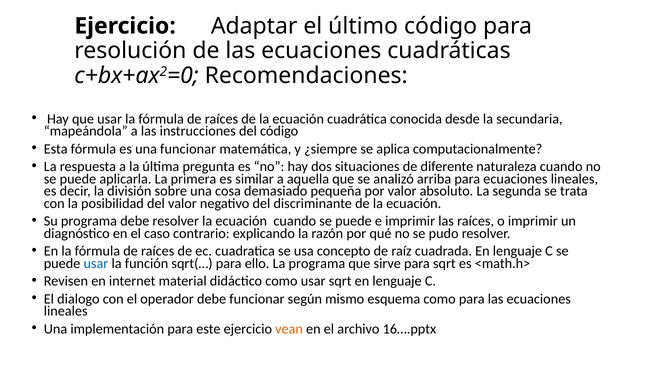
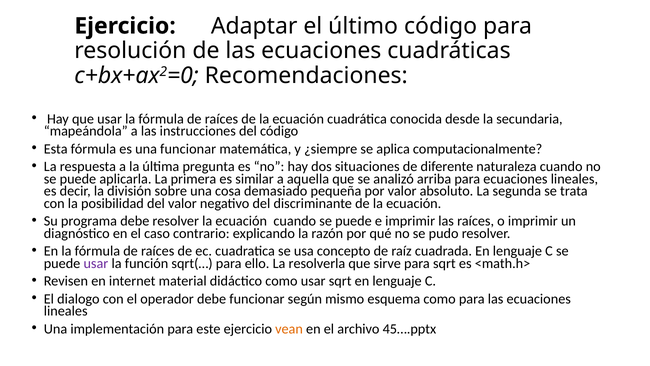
usar colour: blue -> purple (96, 263)
La programa: programa -> resolverla (317, 263)
16….pptx: 16….pptx -> 45….pptx (409, 329)
